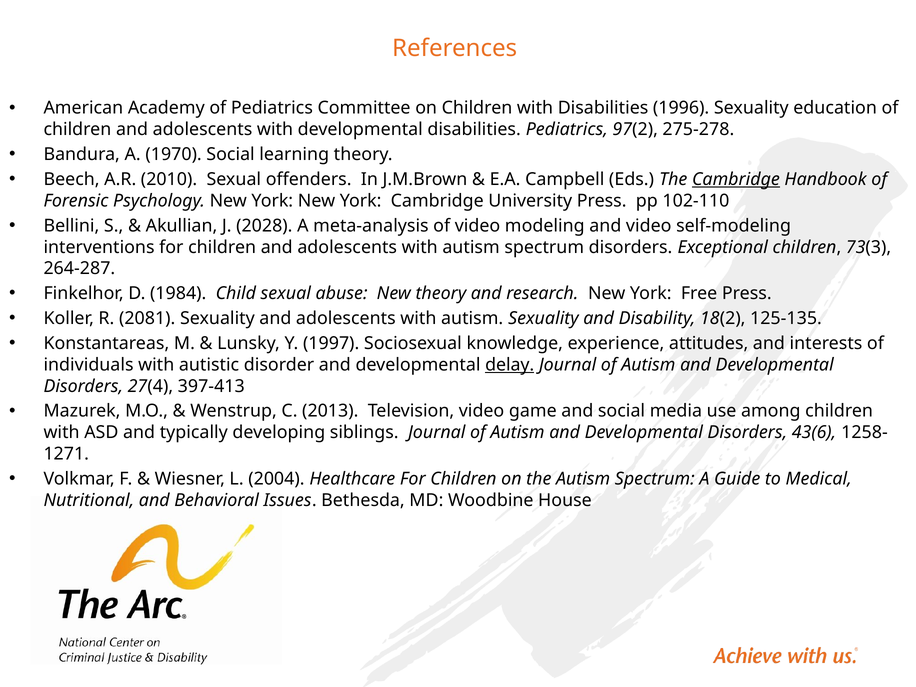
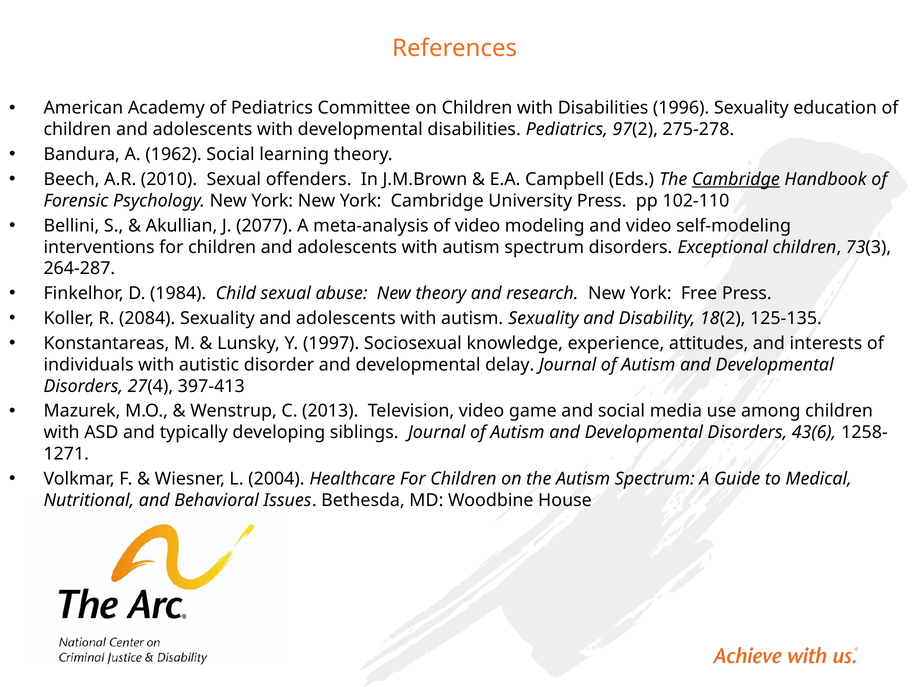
1970: 1970 -> 1962 (174, 154)
2028: 2028 -> 2077 (264, 226)
2081: 2081 -> 2084 (147, 318)
delay underline: present -> none (510, 365)
